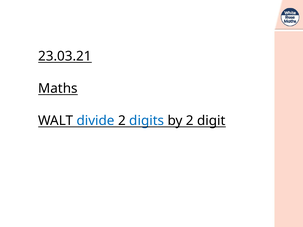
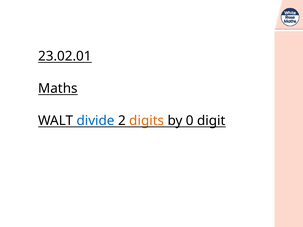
23.03.21: 23.03.21 -> 23.02.01 (65, 56)
digits colour: blue -> orange (147, 121)
by 2: 2 -> 0 (190, 121)
